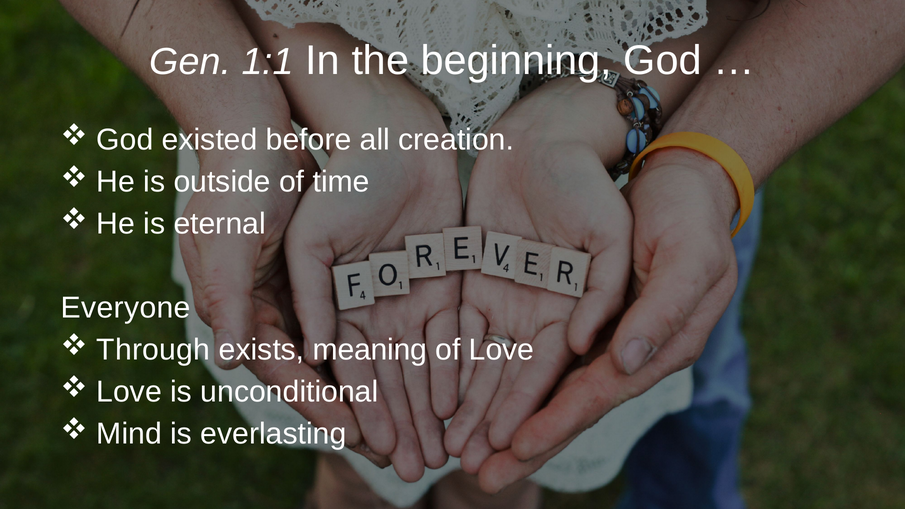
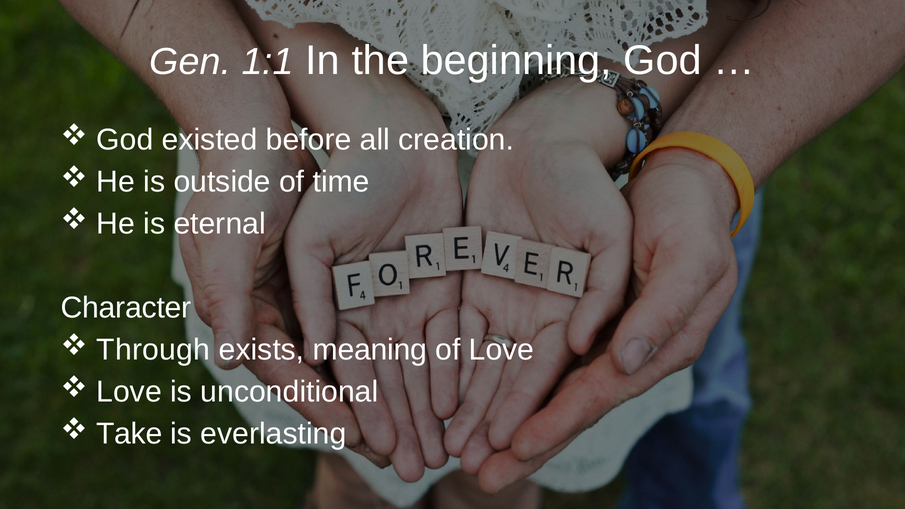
Everyone: Everyone -> Character (126, 308)
Mind: Mind -> Take (129, 434)
